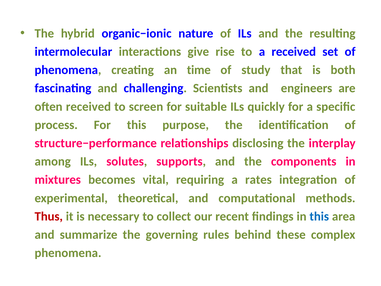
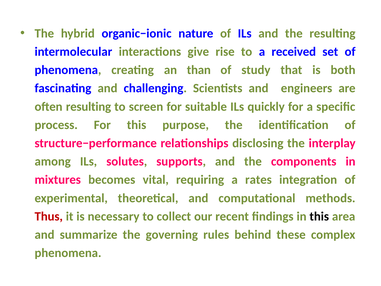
time: time -> than (199, 70)
often received: received -> resulting (89, 106)
this colour: blue -> black (319, 216)
